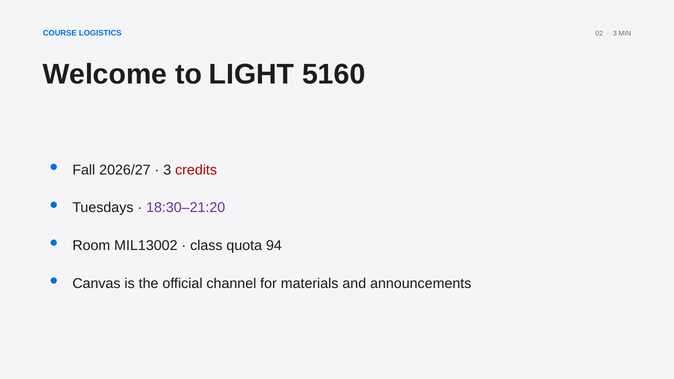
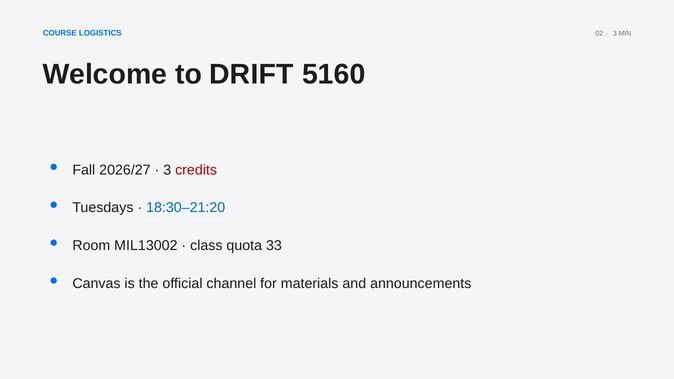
LIGHT: LIGHT -> DRIFT (251, 74)
18:30–21:20 colour: purple -> blue (186, 208)
94: 94 -> 33 (274, 246)
